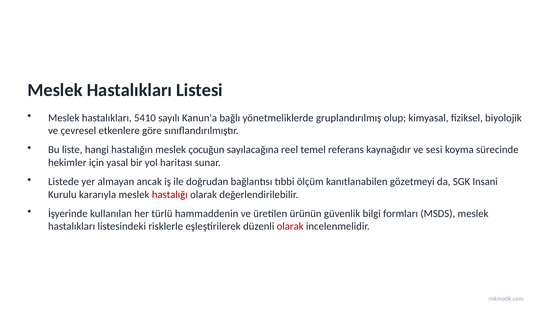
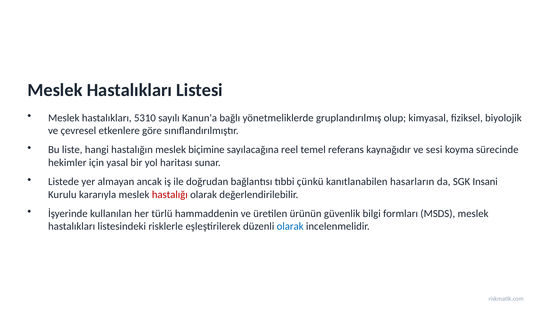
5410: 5410 -> 5310 (145, 118)
çocuğun: çocuğun -> biçimine (206, 150)
ölçüm: ölçüm -> çünkü (310, 182)
gözetmeyi: gözetmeyi -> hasarların (412, 182)
olarak colour: red -> blue (290, 226)
